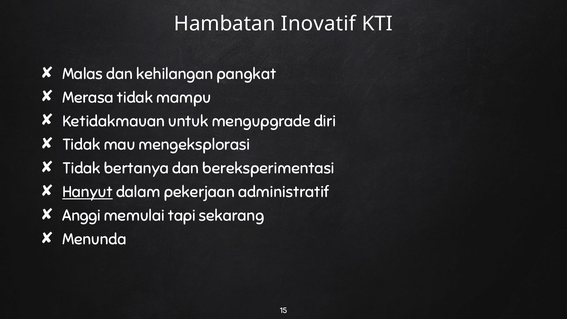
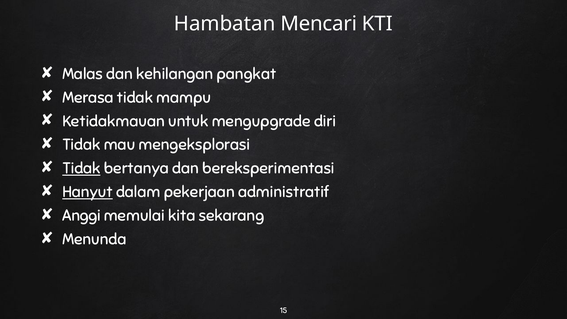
Inovatif: Inovatif -> Mencari (319, 24)
Tidak underline: none -> present (81, 168)
tapi: tapi -> kita (182, 216)
